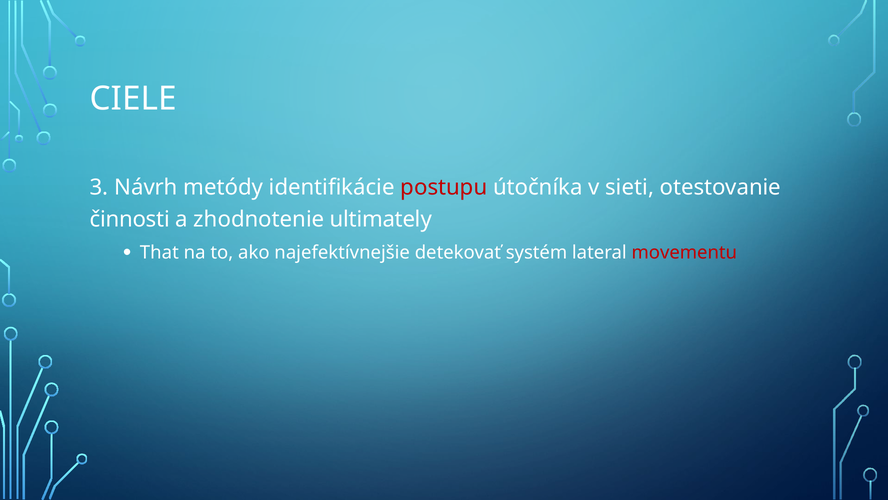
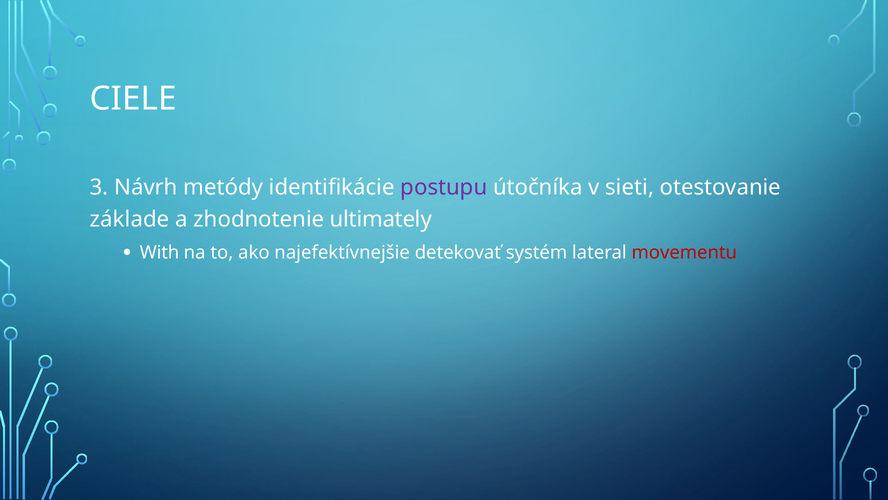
postupu colour: red -> purple (444, 187)
činnosti: činnosti -> základe (130, 219)
That: That -> With (159, 253)
